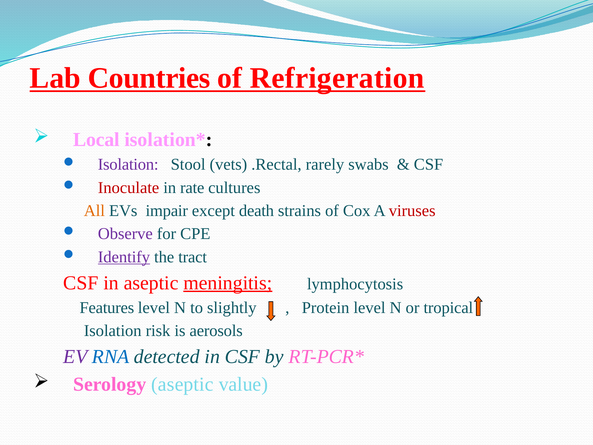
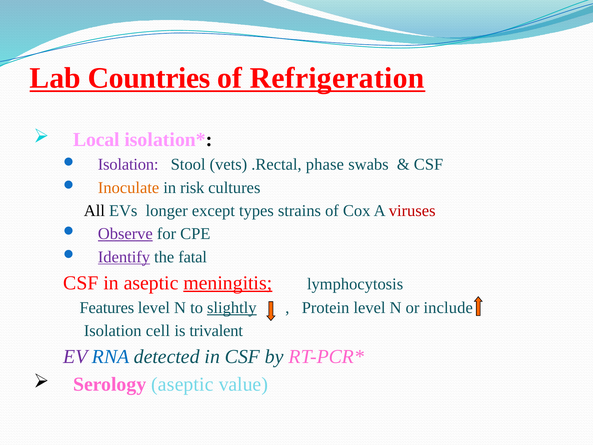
rarely: rarely -> phase (325, 164)
Inoculate colour: red -> orange (129, 187)
rate: rate -> risk (192, 187)
All colour: orange -> black (94, 211)
impair: impair -> longer (167, 211)
death: death -> types (256, 211)
Observe underline: none -> present (125, 234)
tract: tract -> fatal (193, 257)
slightly underline: none -> present (232, 308)
tropical: tropical -> include (448, 308)
risk: risk -> cell (158, 331)
aerosols: aerosols -> trivalent (216, 331)
